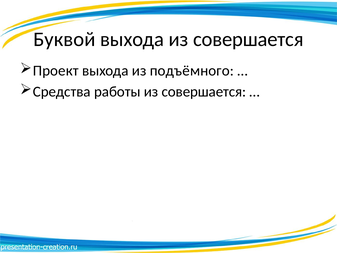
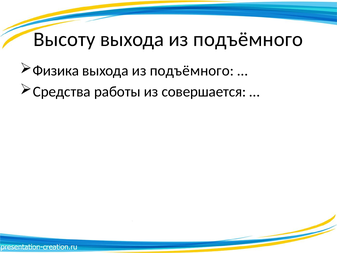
Буквой: Буквой -> Высоту (64, 39)
совершается: совершается -> подъёмного (248, 39)
Проект: Проект -> Физика (56, 71)
